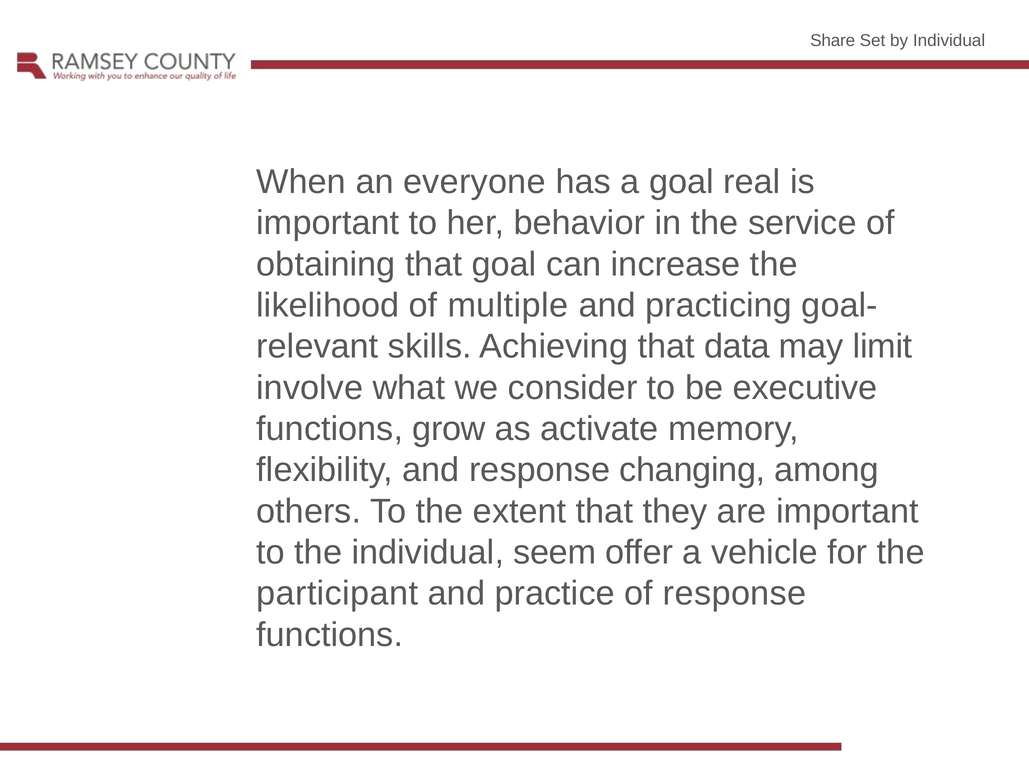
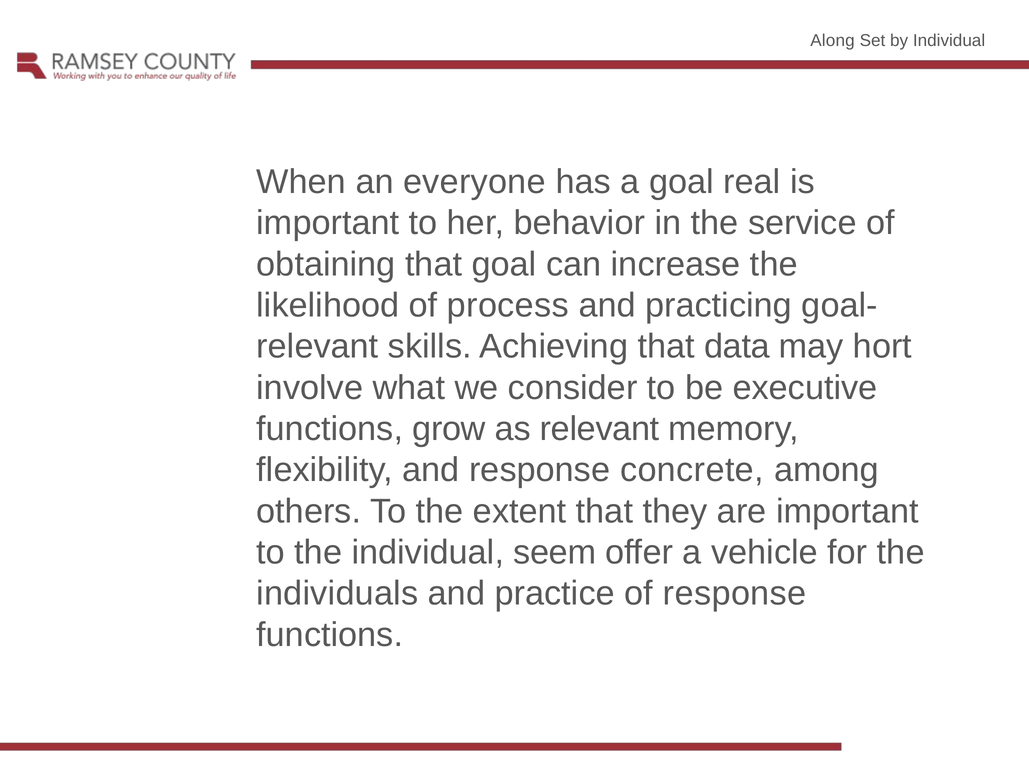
Share: Share -> Along (832, 41)
multiple: multiple -> process (508, 305)
limit: limit -> hort (882, 346)
as activate: activate -> relevant (600, 429)
changing: changing -> concrete (692, 470)
participant: participant -> individuals (337, 593)
